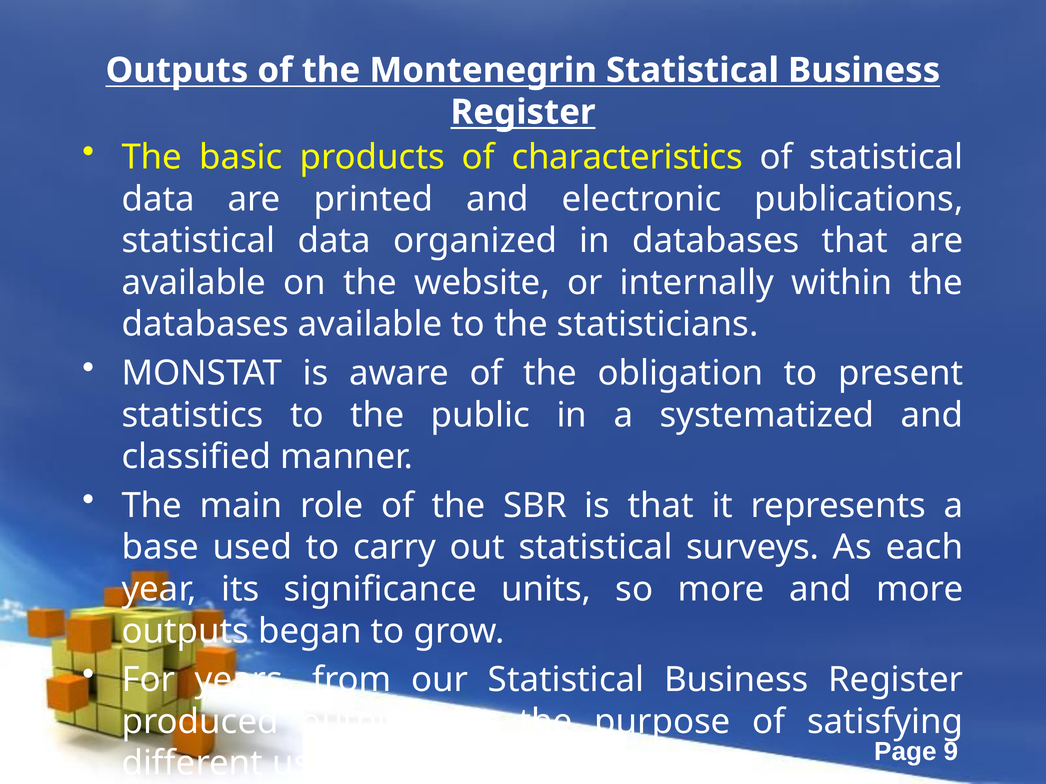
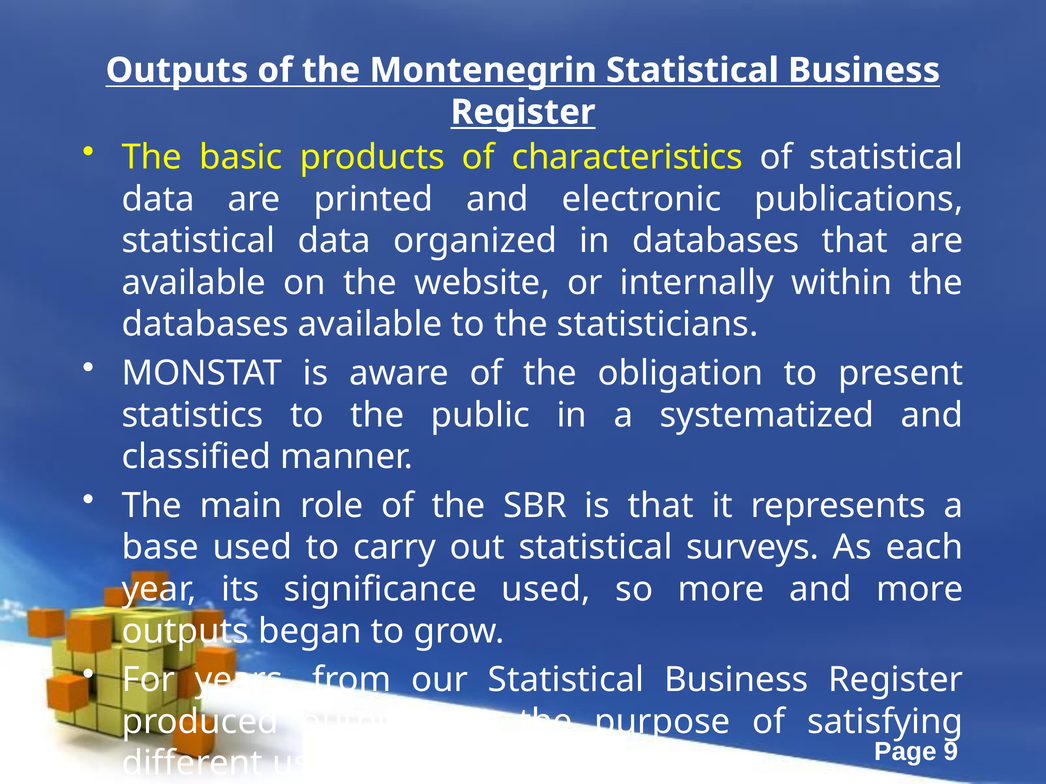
significance units: units -> used (546, 590)
